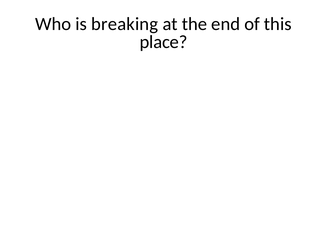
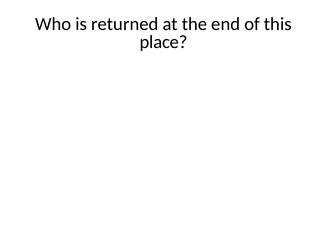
breaking: breaking -> returned (125, 24)
